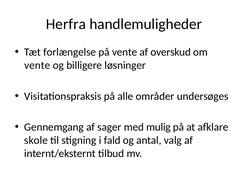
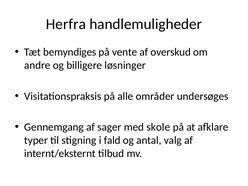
forlængelse: forlængelse -> bemyndiges (70, 52)
vente: vente -> andre (37, 65)
mulig: mulig -> skole (158, 127)
skole: skole -> typer (36, 140)
